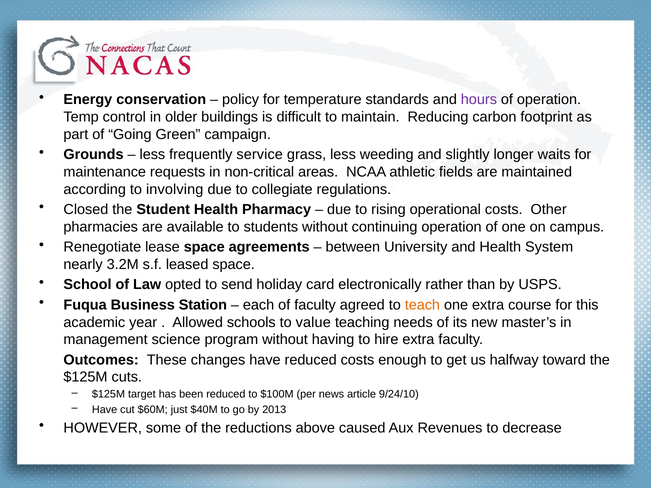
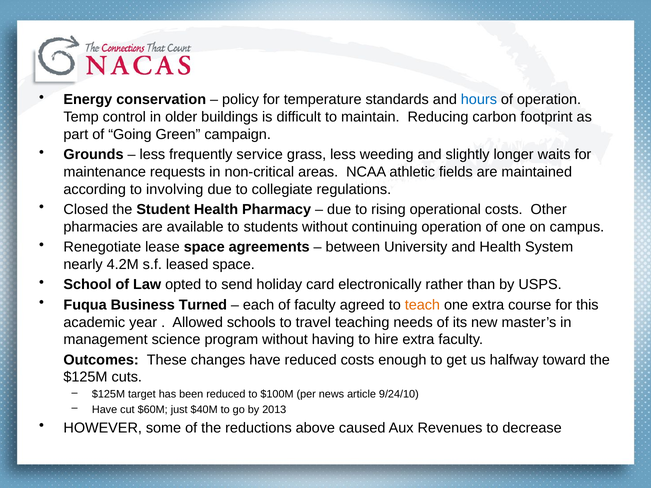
hours colour: purple -> blue (479, 100)
3.2M: 3.2M -> 4.2M (123, 265)
Station: Station -> Turned (203, 305)
value: value -> travel (313, 322)
